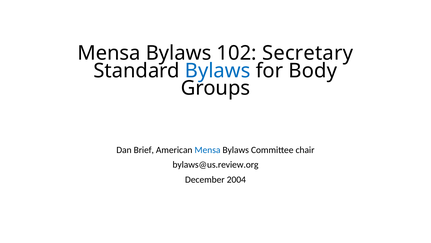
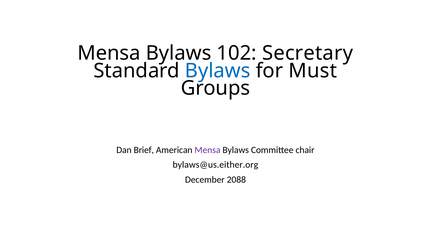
Body: Body -> Must (313, 71)
Mensa colour: blue -> purple (208, 150)
bylaws@us.review.org: bylaws@us.review.org -> bylaws@us.either.org (215, 164)
2004: 2004 -> 2088 (236, 179)
